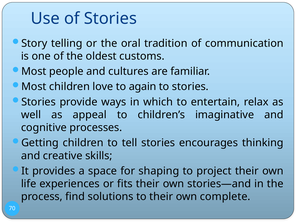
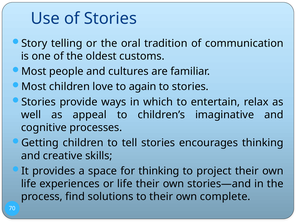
for shaping: shaping -> thinking (159, 171)
or fits: fits -> life (125, 184)
